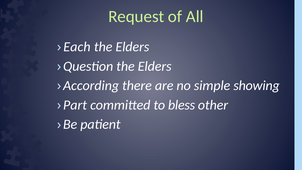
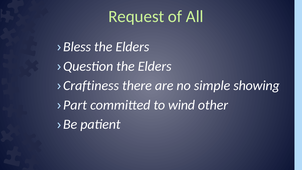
Each: Each -> Bless (77, 47)
According: According -> Craftiness (91, 86)
bless: bless -> wind (182, 105)
